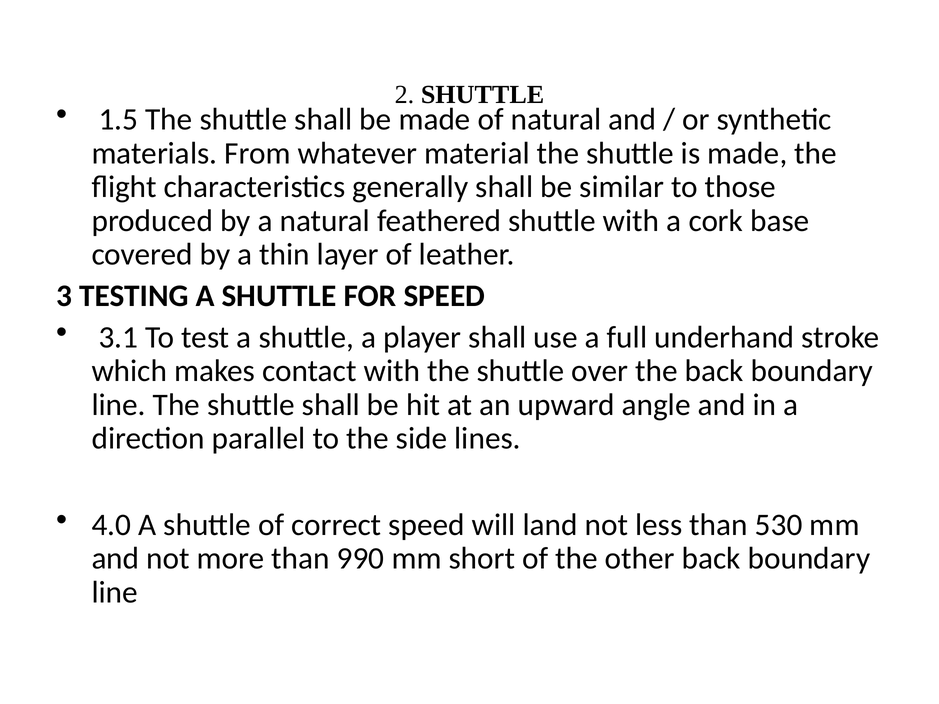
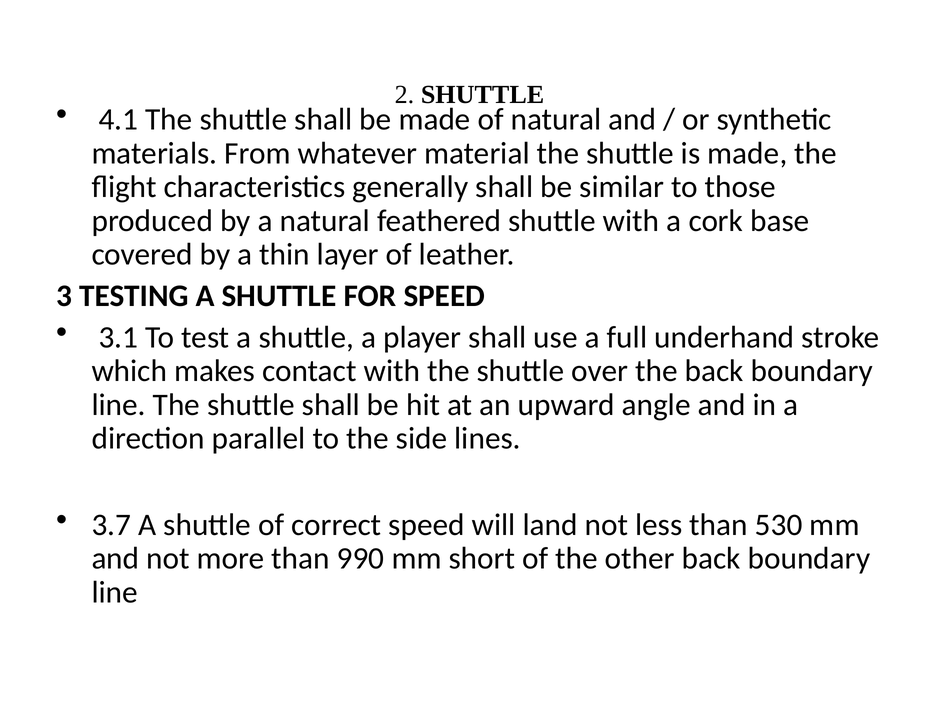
1.5: 1.5 -> 4.1 (118, 120)
4.0: 4.0 -> 3.7 (111, 525)
